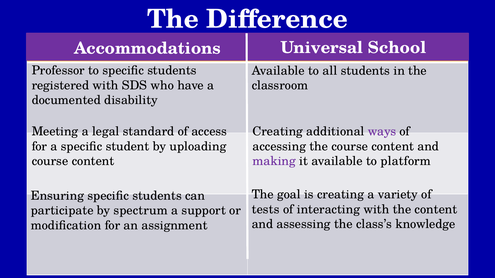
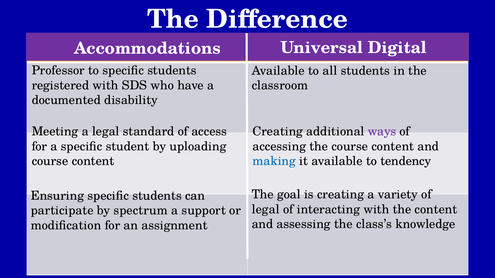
School: School -> Digital (397, 48)
making colour: purple -> blue (274, 161)
platform: platform -> tendency (406, 161)
tests: tests -> legal (266, 210)
